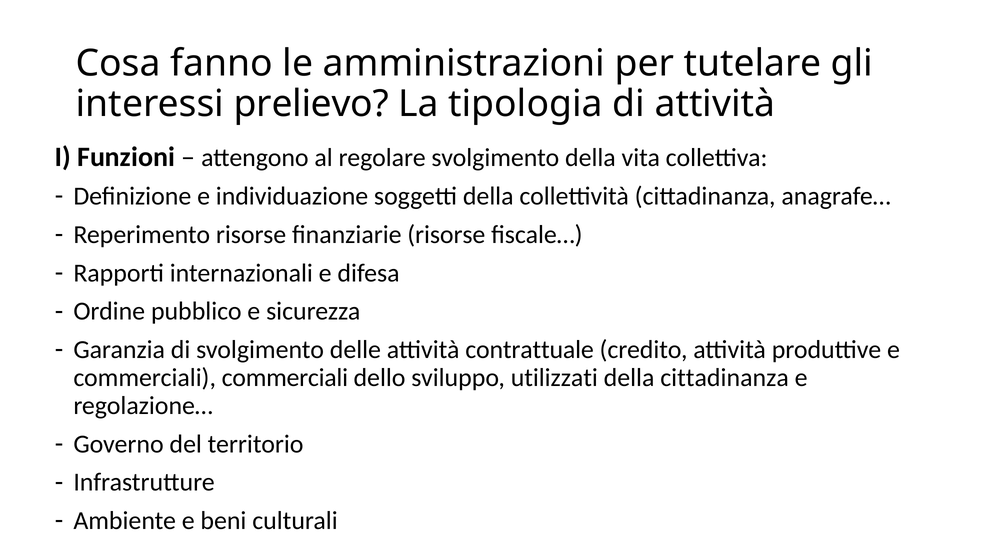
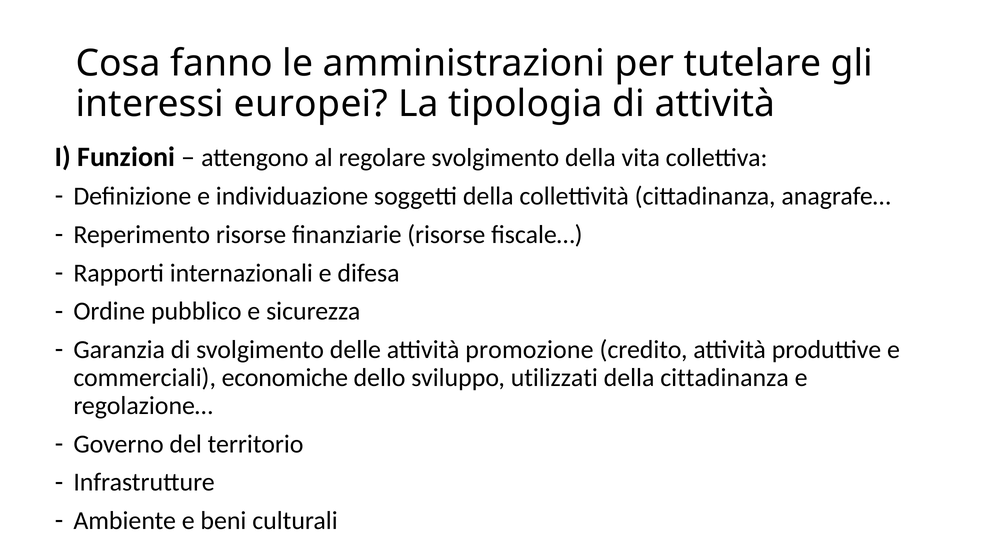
prelievo: prelievo -> europei (311, 104)
contrattuale: contrattuale -> promozione (529, 350)
commerciali commerciali: commerciali -> economiche (285, 377)
